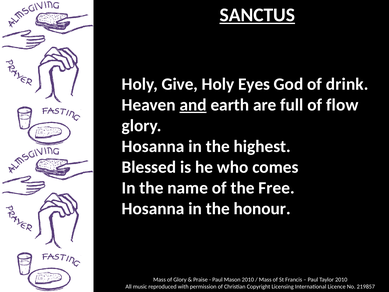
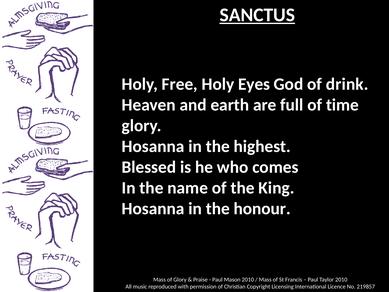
Give: Give -> Free (180, 84)
and underline: present -> none (193, 105)
flow: flow -> time (342, 105)
Free: Free -> King (277, 188)
